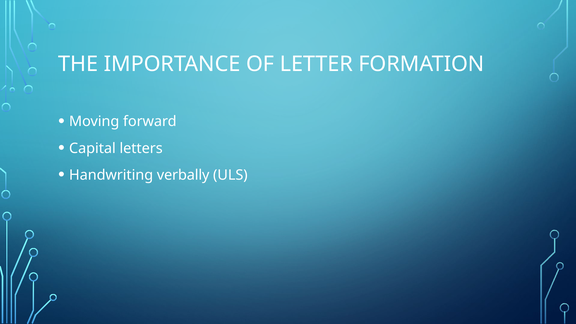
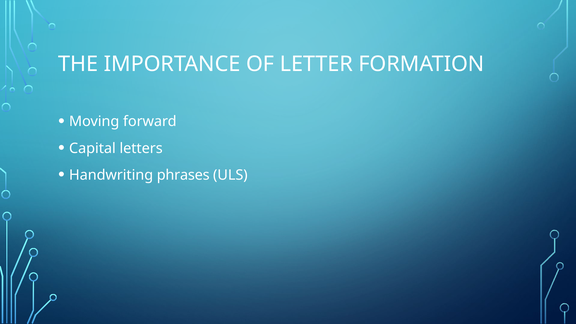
verbally: verbally -> phrases (183, 175)
